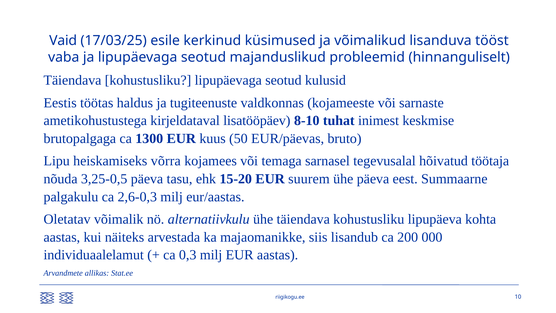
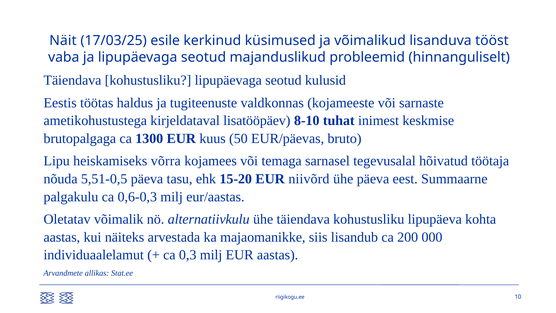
Vaid: Vaid -> Näit (63, 40)
3,25-0,5: 3,25-0,5 -> 5,51-0,5 (104, 179)
suurem: suurem -> niivõrd (309, 179)
2,6-0,3: 2,6-0,3 -> 0,6-0,3 (137, 197)
